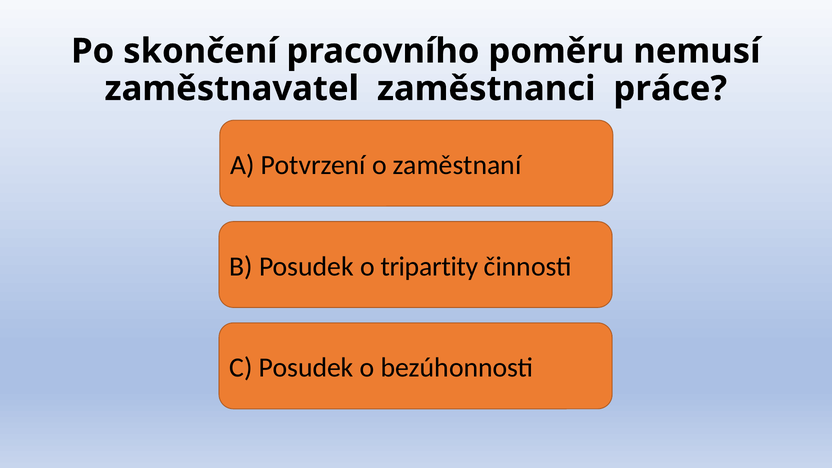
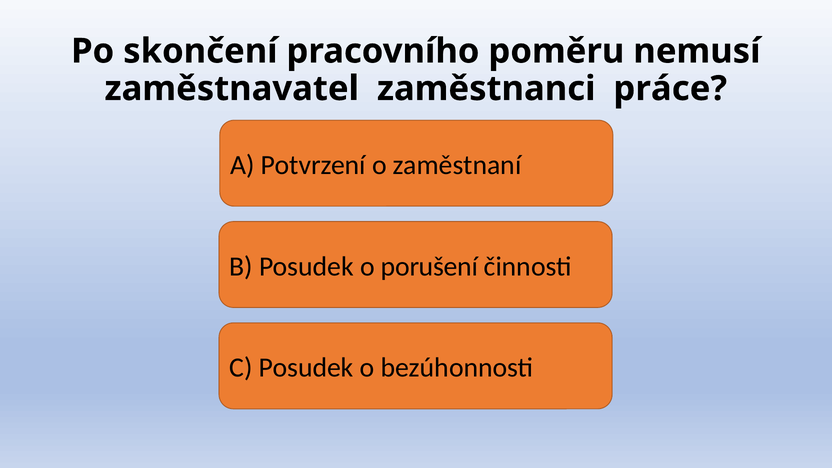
tripartity: tripartity -> porušení (429, 266)
